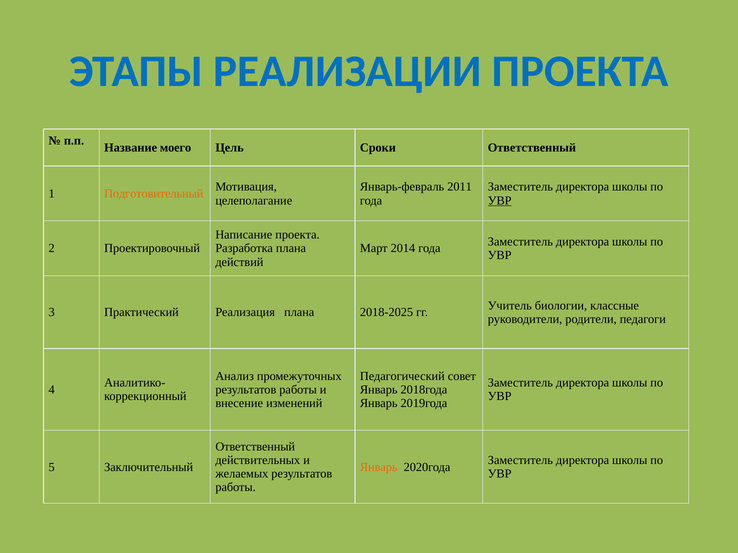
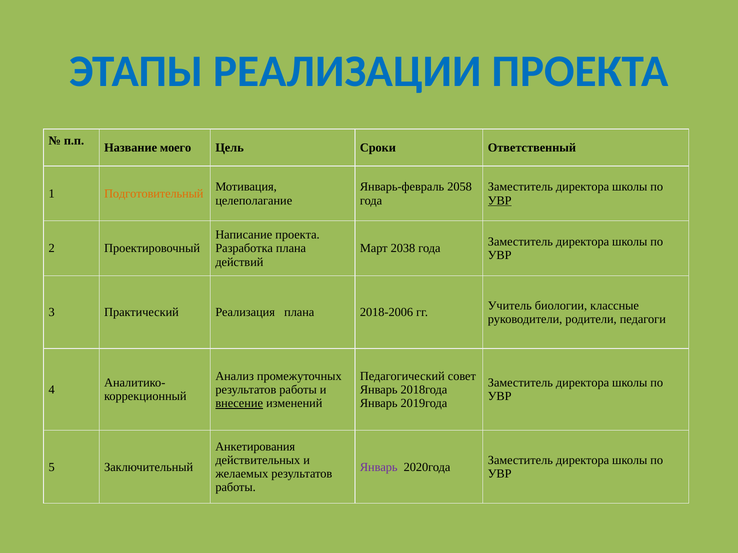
2011: 2011 -> 2058 (460, 187)
2014: 2014 -> 2038 (403, 249)
2018-2025: 2018-2025 -> 2018-2006 (387, 313)
внесение underline: none -> present (239, 404)
Ответственный: Ответственный -> Анкетирования (255, 447)
Январь colour: orange -> purple (379, 467)
